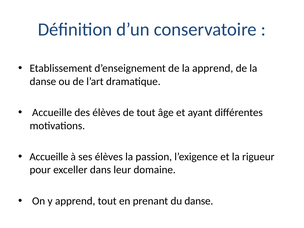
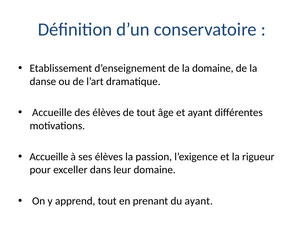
la apprend: apprend -> domaine (213, 68)
du danse: danse -> ayant (199, 201)
